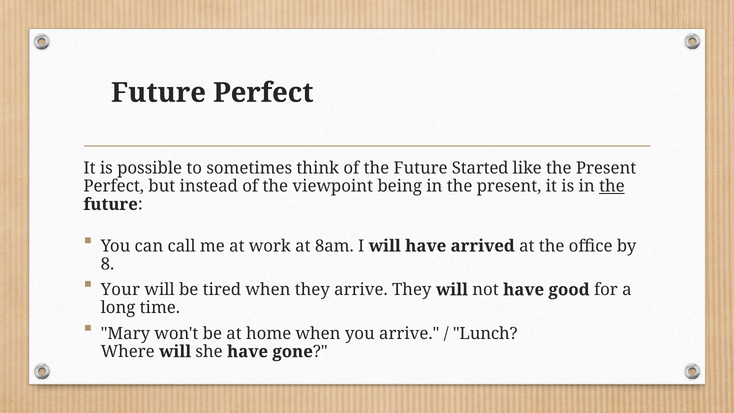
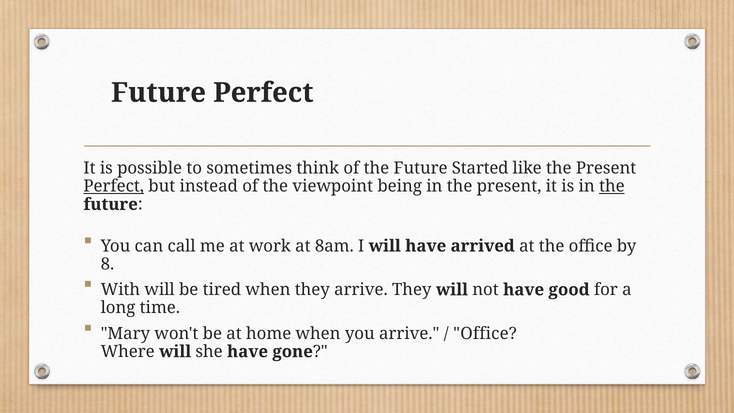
Perfect underline: none -> present (114, 186)
Your: Your -> With (120, 290)
Lunch: Lunch -> Office (485, 333)
